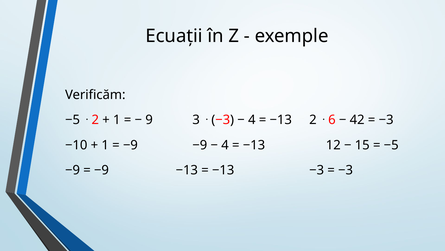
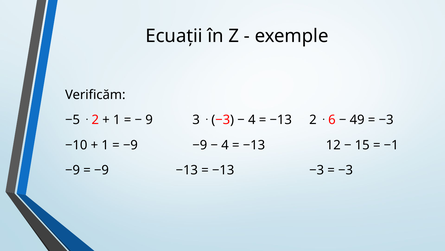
42: 42 -> 49 (357, 120)
−5: −5 -> −1 (391, 145)
